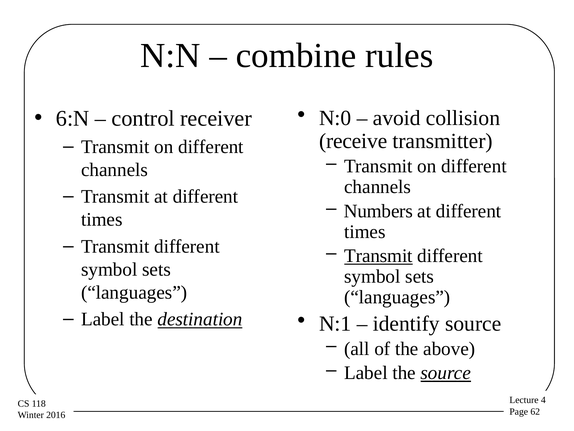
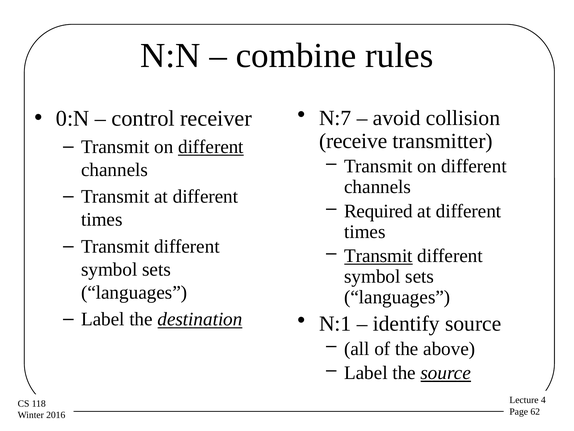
N:0: N:0 -> N:7 (335, 118)
6:N: 6:N -> 0:N (73, 118)
different underline: none -> present (211, 147)
Numbers: Numbers -> Required (378, 211)
